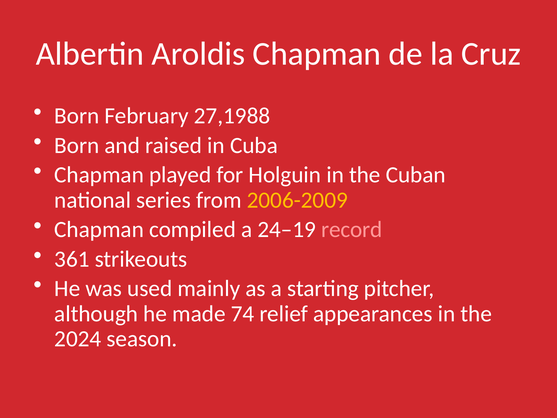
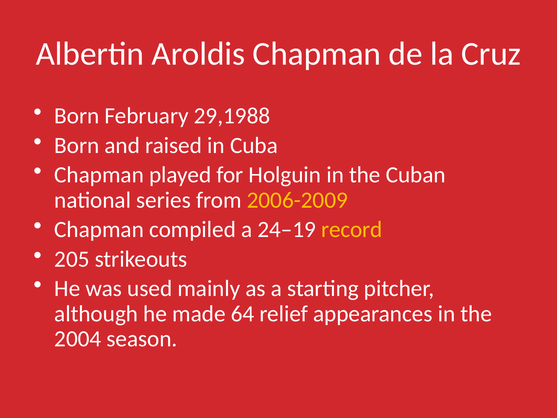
27,1988: 27,1988 -> 29,1988 (232, 116)
record colour: pink -> yellow (352, 229)
361: 361 -> 205 (72, 259)
74: 74 -> 64 (243, 314)
2024: 2024 -> 2004 (78, 339)
